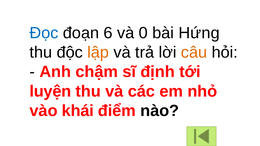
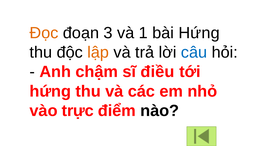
Đọc colour: blue -> orange (44, 33)
6: 6 -> 3 (108, 33)
0: 0 -> 1 (143, 33)
câu colour: orange -> blue (194, 52)
định: định -> điều (158, 72)
luyện: luyện -> hứng (50, 91)
khái: khái -> trực (78, 111)
